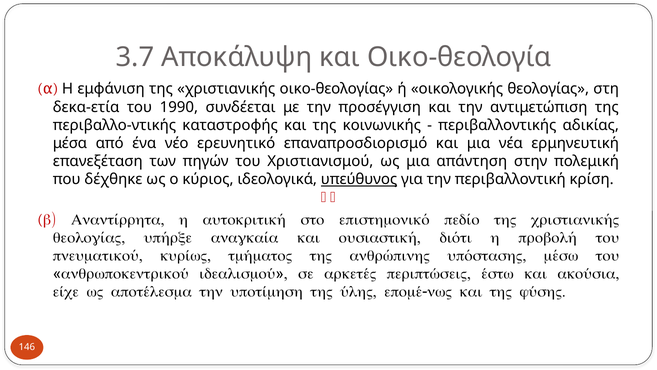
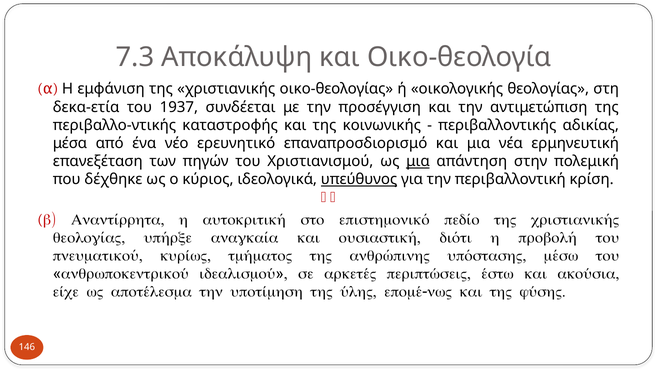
3.7: 3.7 -> 7.3 (135, 57)
1990: 1990 -> 1937 (179, 107)
μια underline: none -> present (418, 161)
